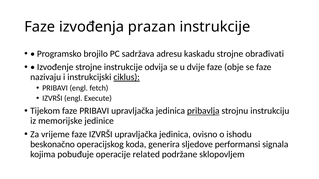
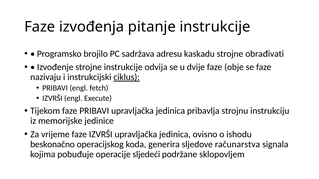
prazan: prazan -> pitanje (152, 27)
pribavlja underline: present -> none (203, 111)
performansi: performansi -> računarstva (237, 145)
related: related -> sljedeći (146, 155)
